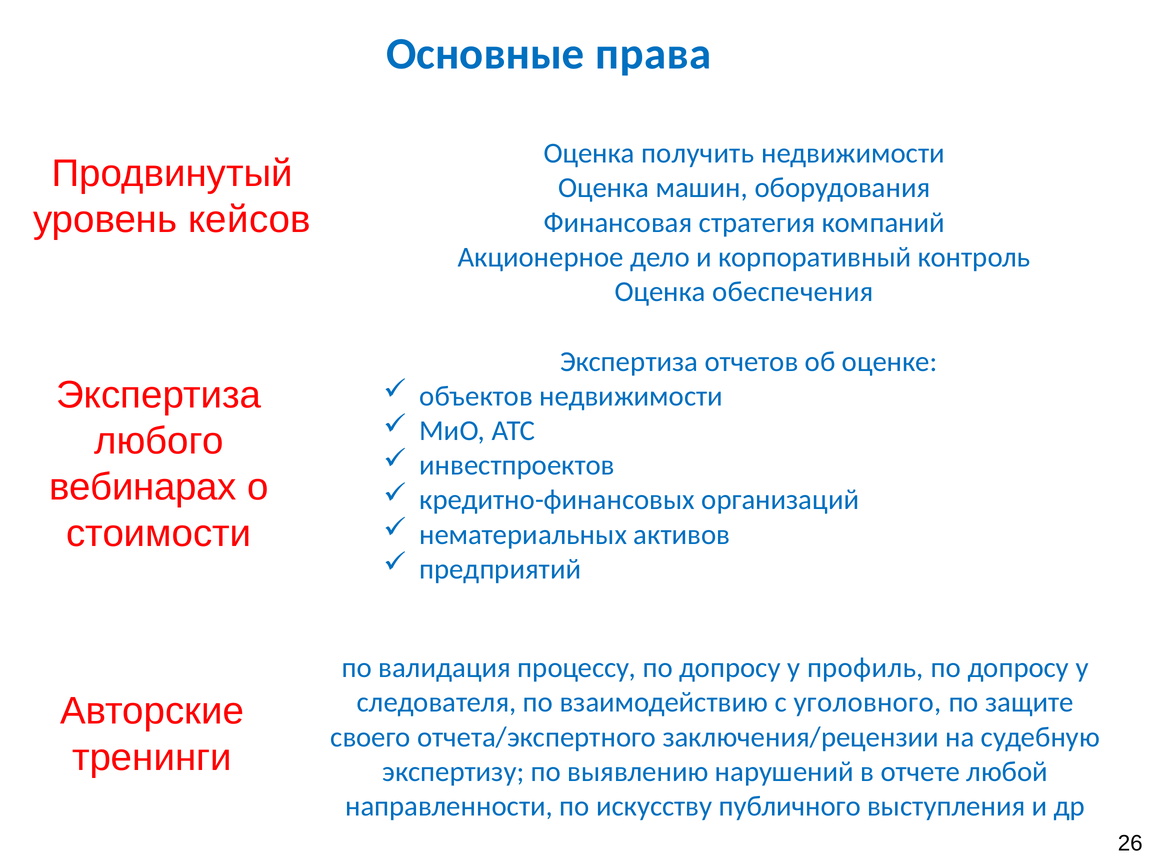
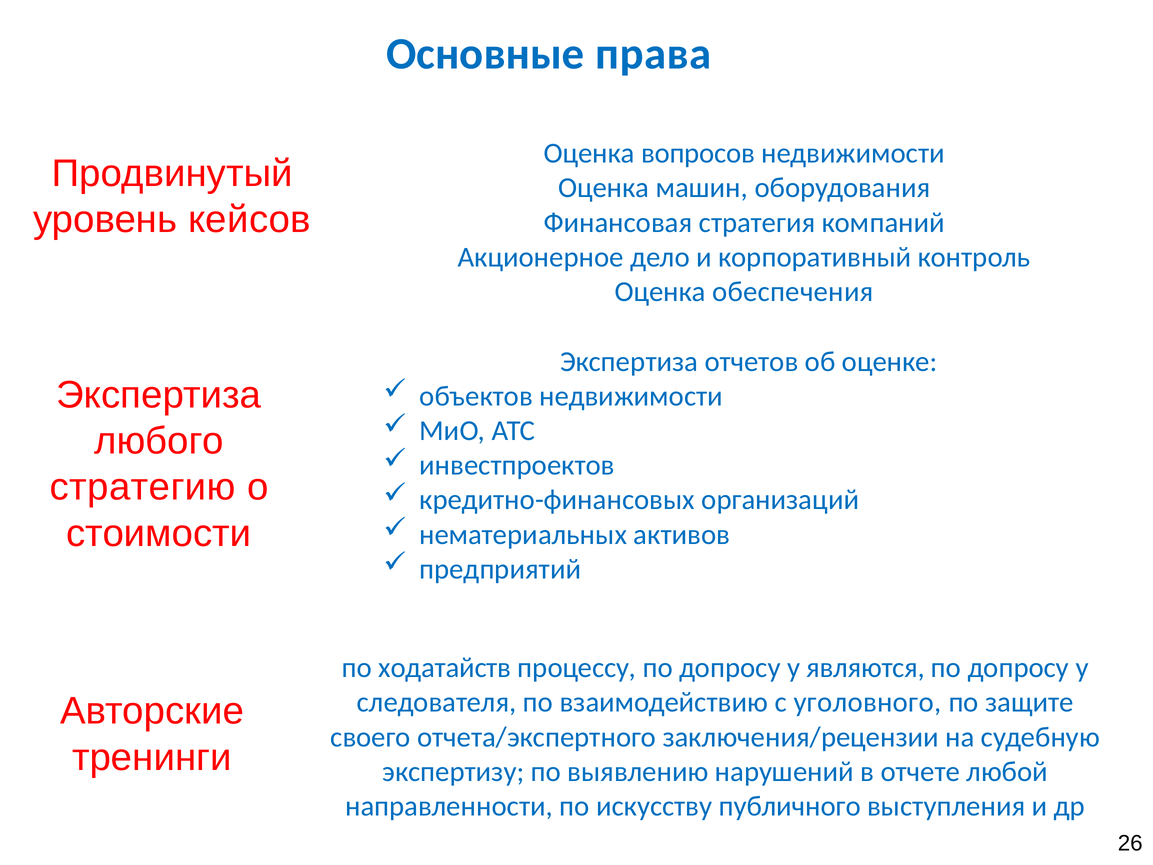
получить: получить -> вопросов (698, 153)
вебинарах: вебинарах -> стратегию (143, 487)
валидация: валидация -> ходатайств (445, 668)
профиль: профиль -> являются (866, 668)
